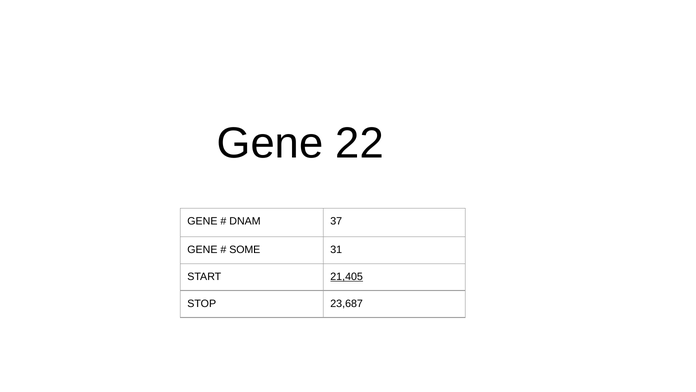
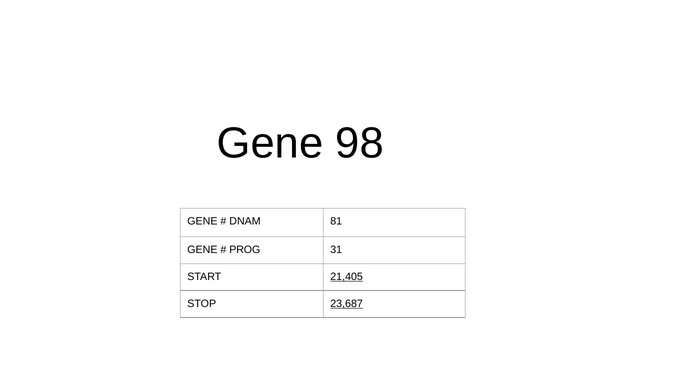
22: 22 -> 98 (360, 143)
37: 37 -> 81 (336, 221)
SOME: SOME -> PROG (245, 249)
23,687 underline: none -> present (347, 303)
